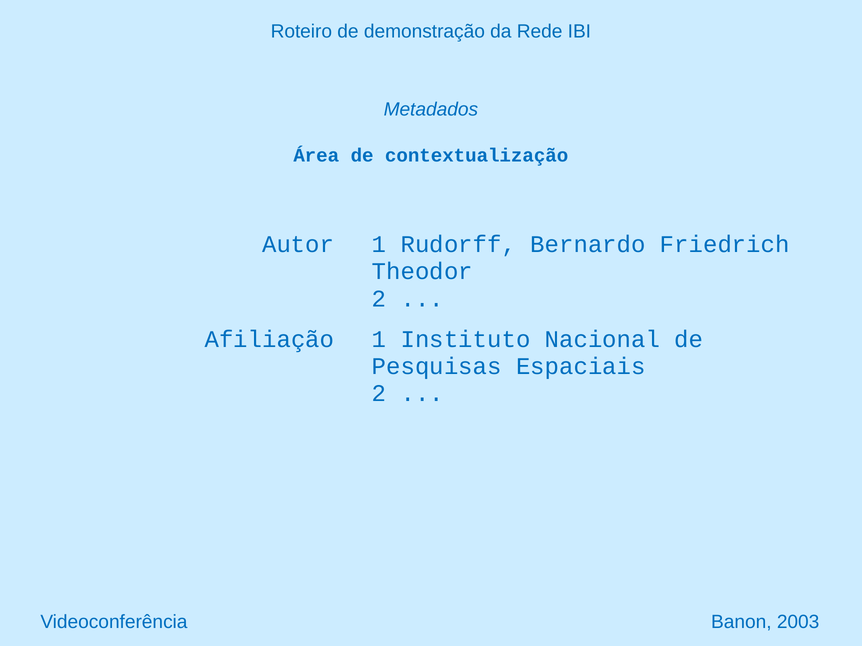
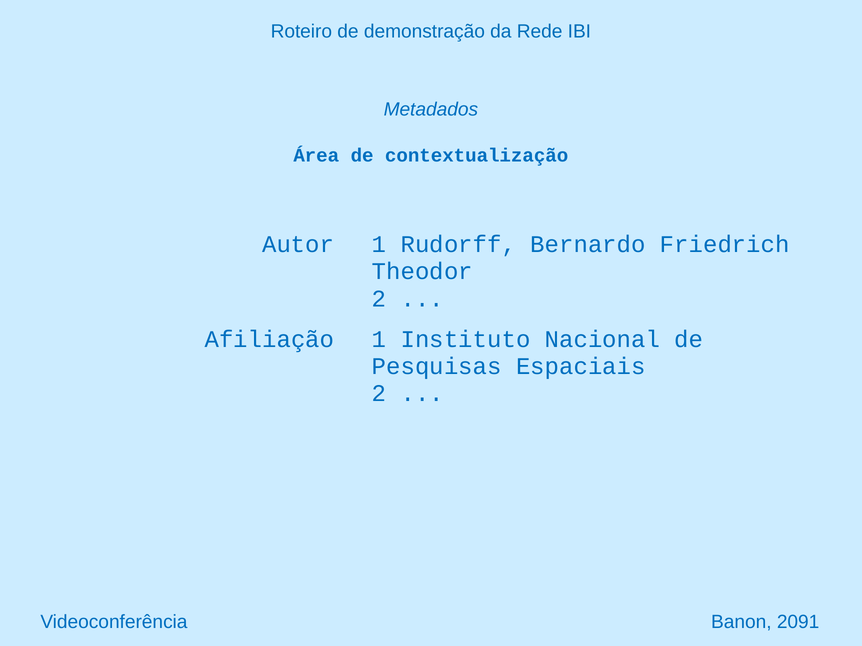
2003: 2003 -> 2091 (798, 623)
